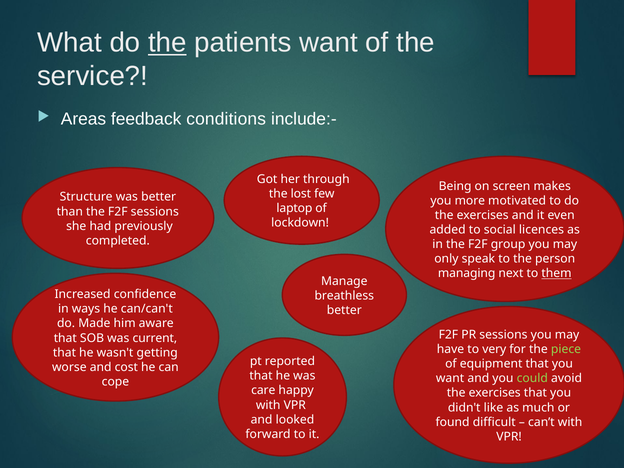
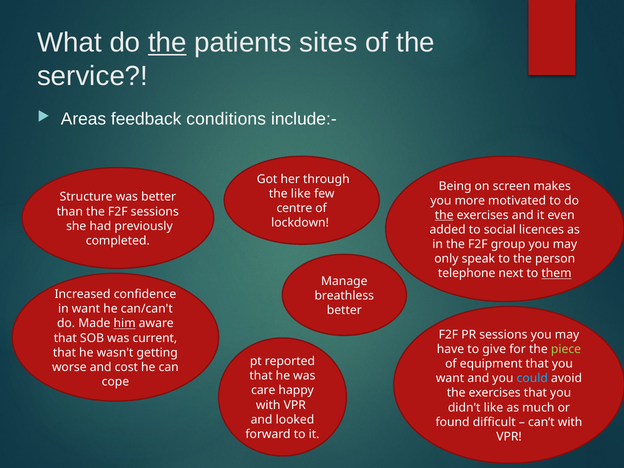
patients want: want -> sites (328, 43)
the lost: lost -> like (301, 194)
laptop: laptop -> centre (294, 208)
the underline: none -> present (444, 215)
managing: managing -> telephone (467, 273)
in ways: ways -> want (86, 309)
him underline: none -> present (125, 323)
very: very -> give (494, 349)
could colour: light green -> light blue (532, 378)
